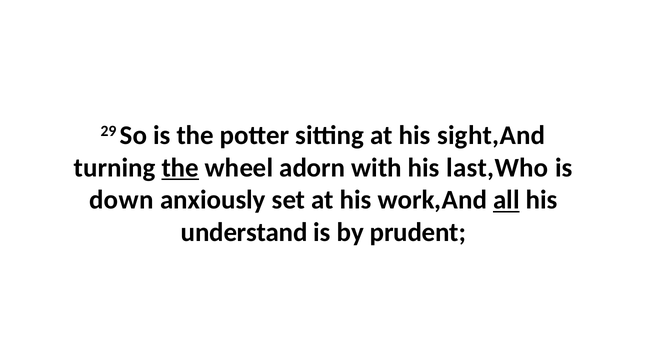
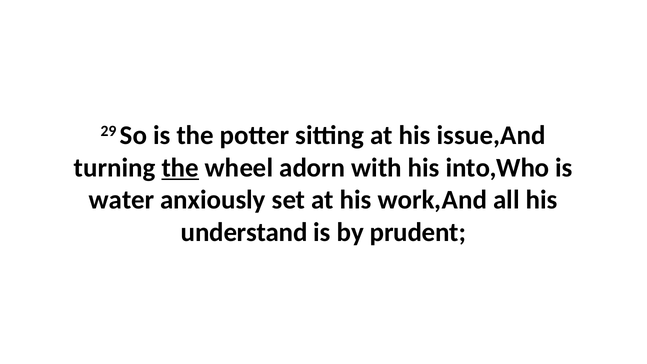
sight,And: sight,And -> issue,And (491, 135)
last,Who: last,Who -> into,Who (498, 168)
down: down -> water (122, 200)
all underline: present -> none (506, 200)
